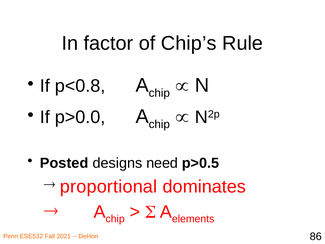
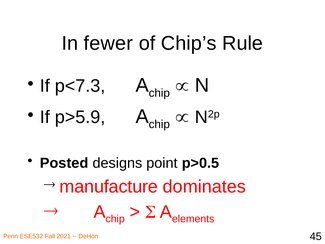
factor: factor -> fewer (108, 43)
p<0.8: p<0.8 -> p<7.3 (80, 86)
p>0.0: p>0.0 -> p>5.9 (80, 117)
need: need -> point (162, 163)
proportional: proportional -> manufacture (109, 186)
86: 86 -> 45 (316, 236)
